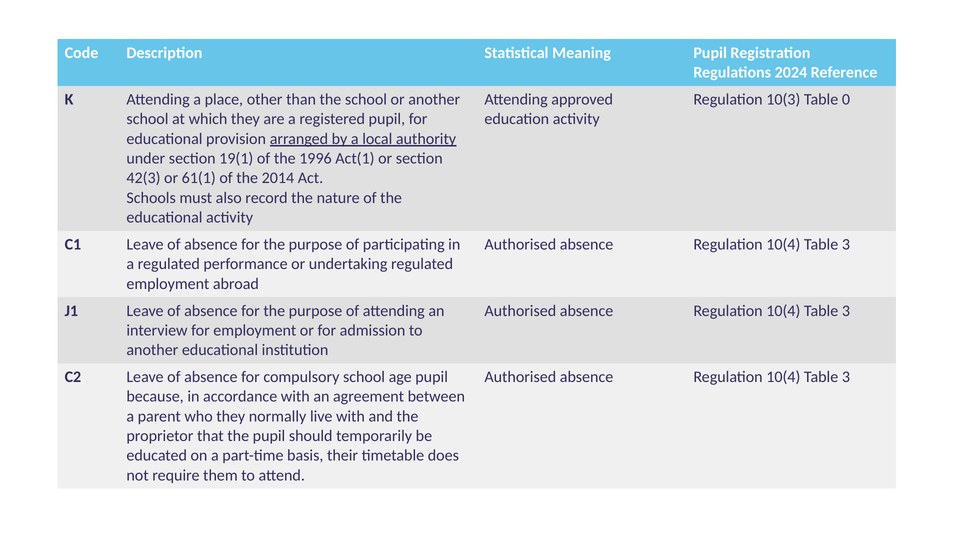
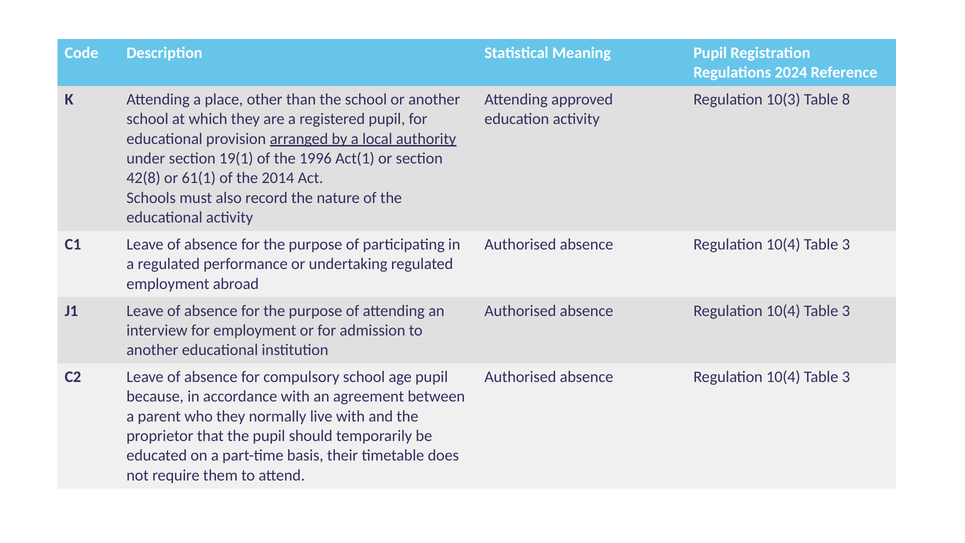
0: 0 -> 8 (846, 99)
42(3: 42(3 -> 42(8 (143, 178)
